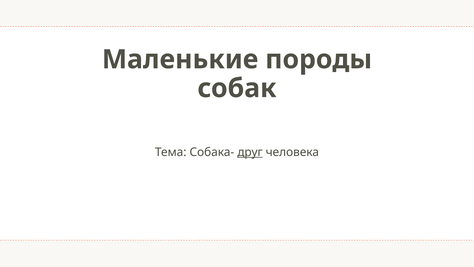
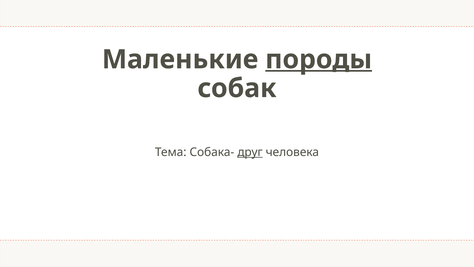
породы underline: none -> present (319, 59)
